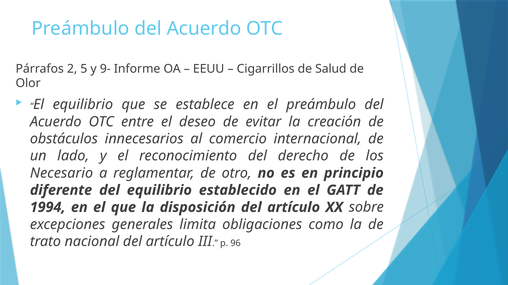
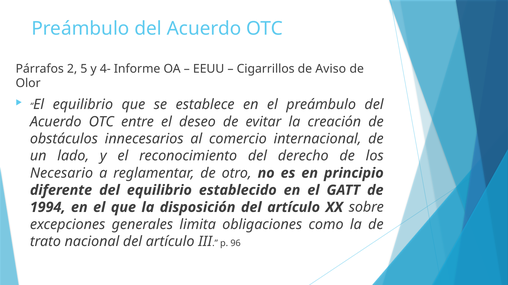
9-: 9- -> 4- (105, 69)
Salud: Salud -> Aviso (331, 69)
